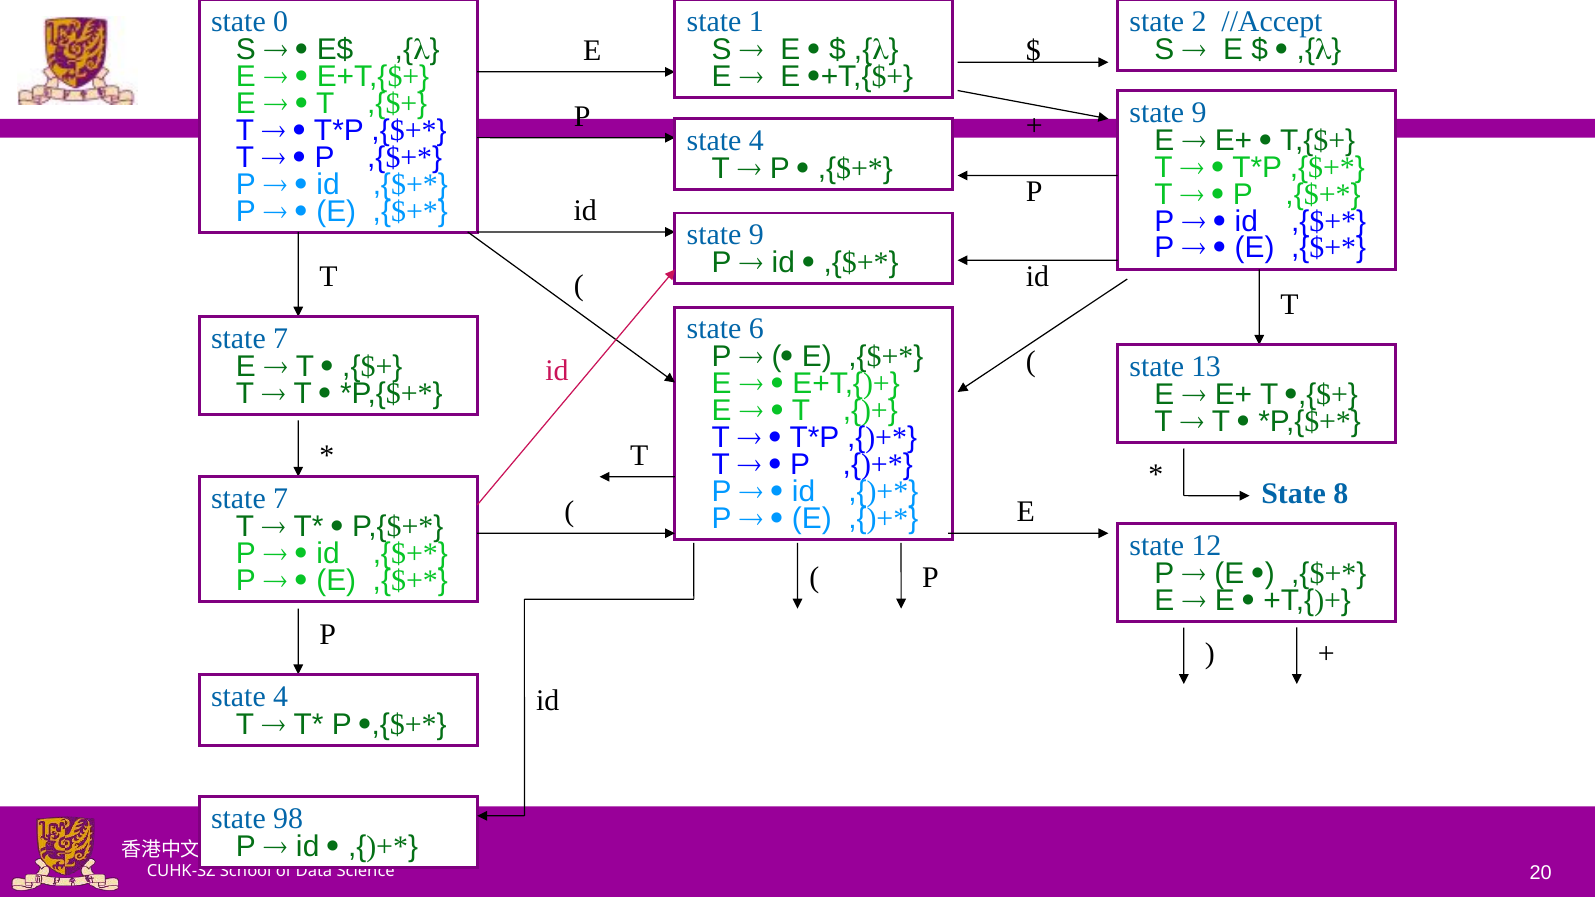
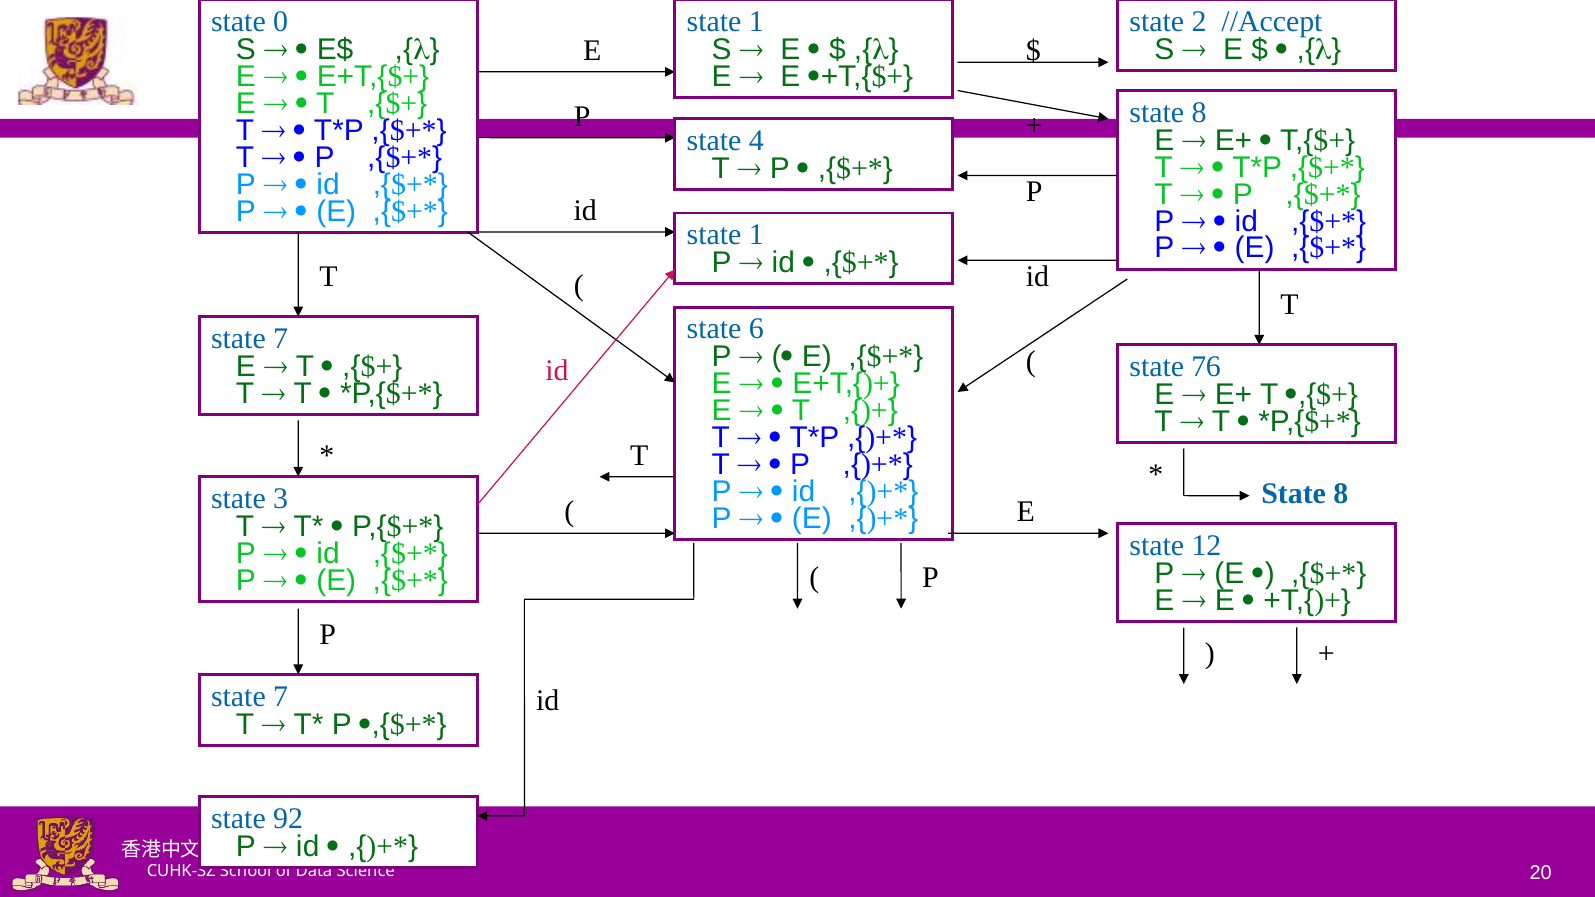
9: 9 -> 8 (1199, 112)
9: 9 -> 1 (756, 235)
13: 13 -> 76 (1206, 367)
7: 7 -> 3 (281, 499)
4: 4 -> 7 (281, 697)
98: 98 -> 92 (288, 819)
